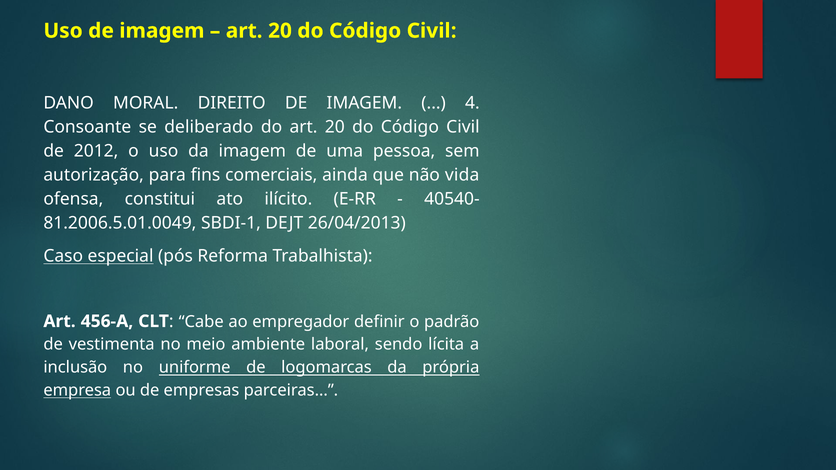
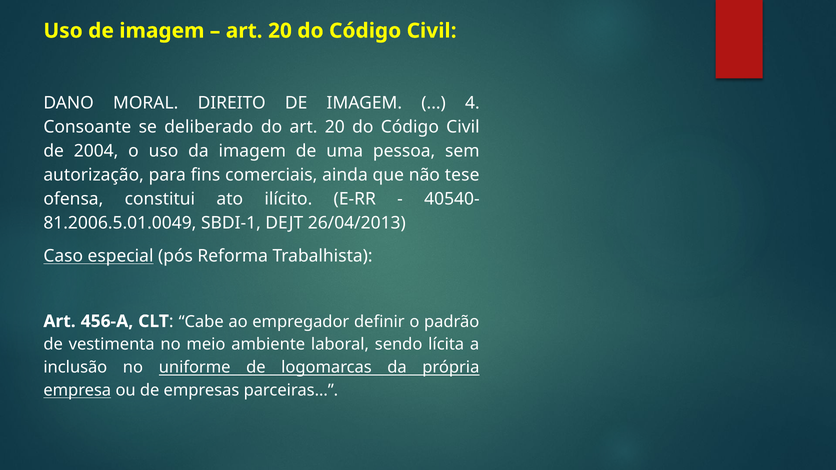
2012: 2012 -> 2004 (96, 151)
vida: vida -> tese (462, 175)
